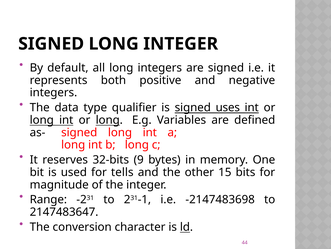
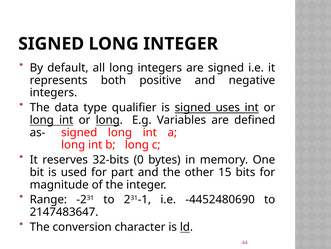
9: 9 -> 0 (139, 159)
tells: tells -> part (122, 172)
-2147483698: -2147483698 -> -4452480690 (220, 199)
